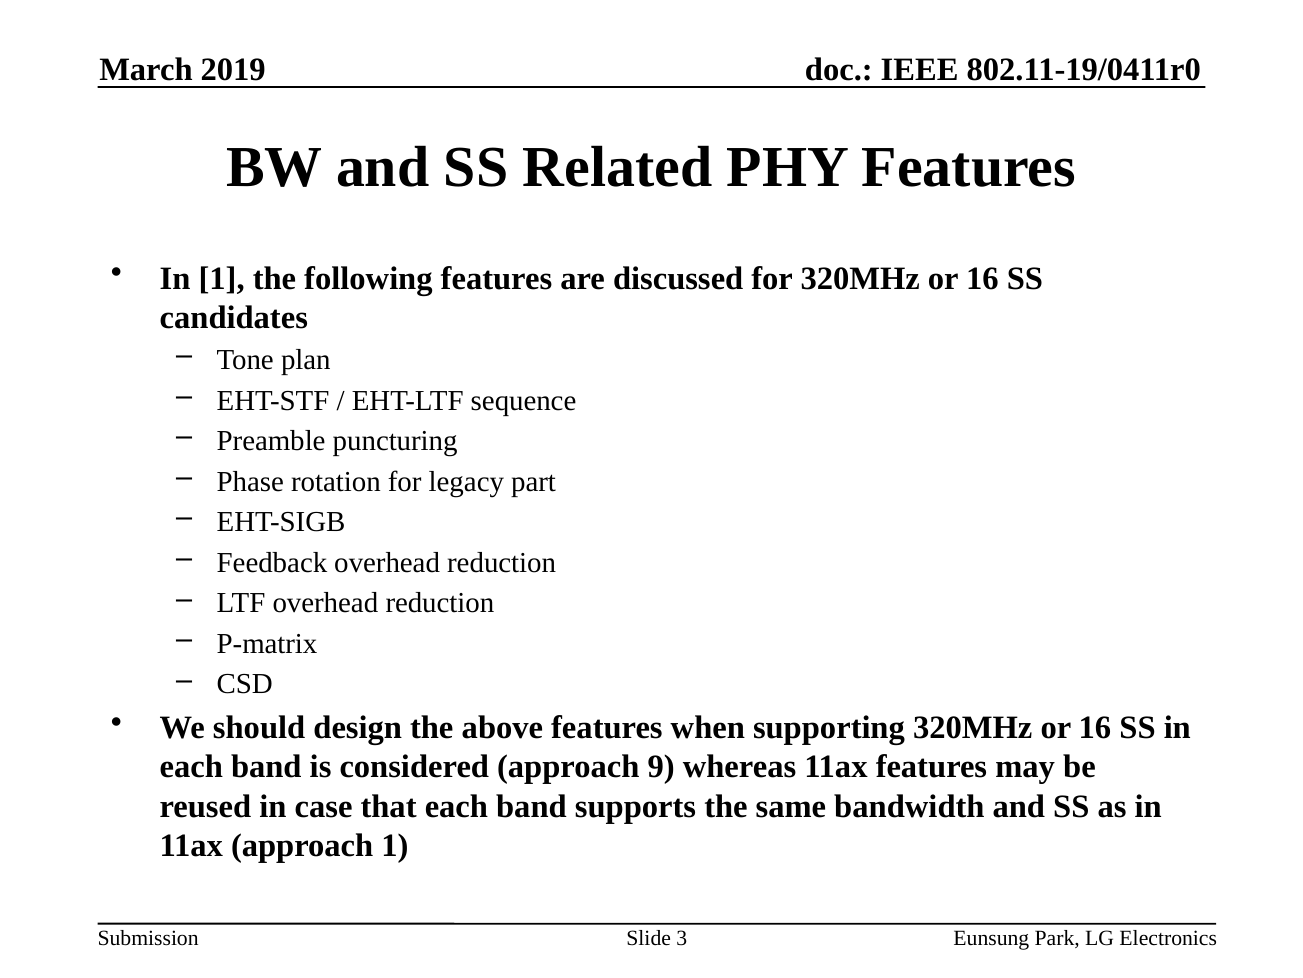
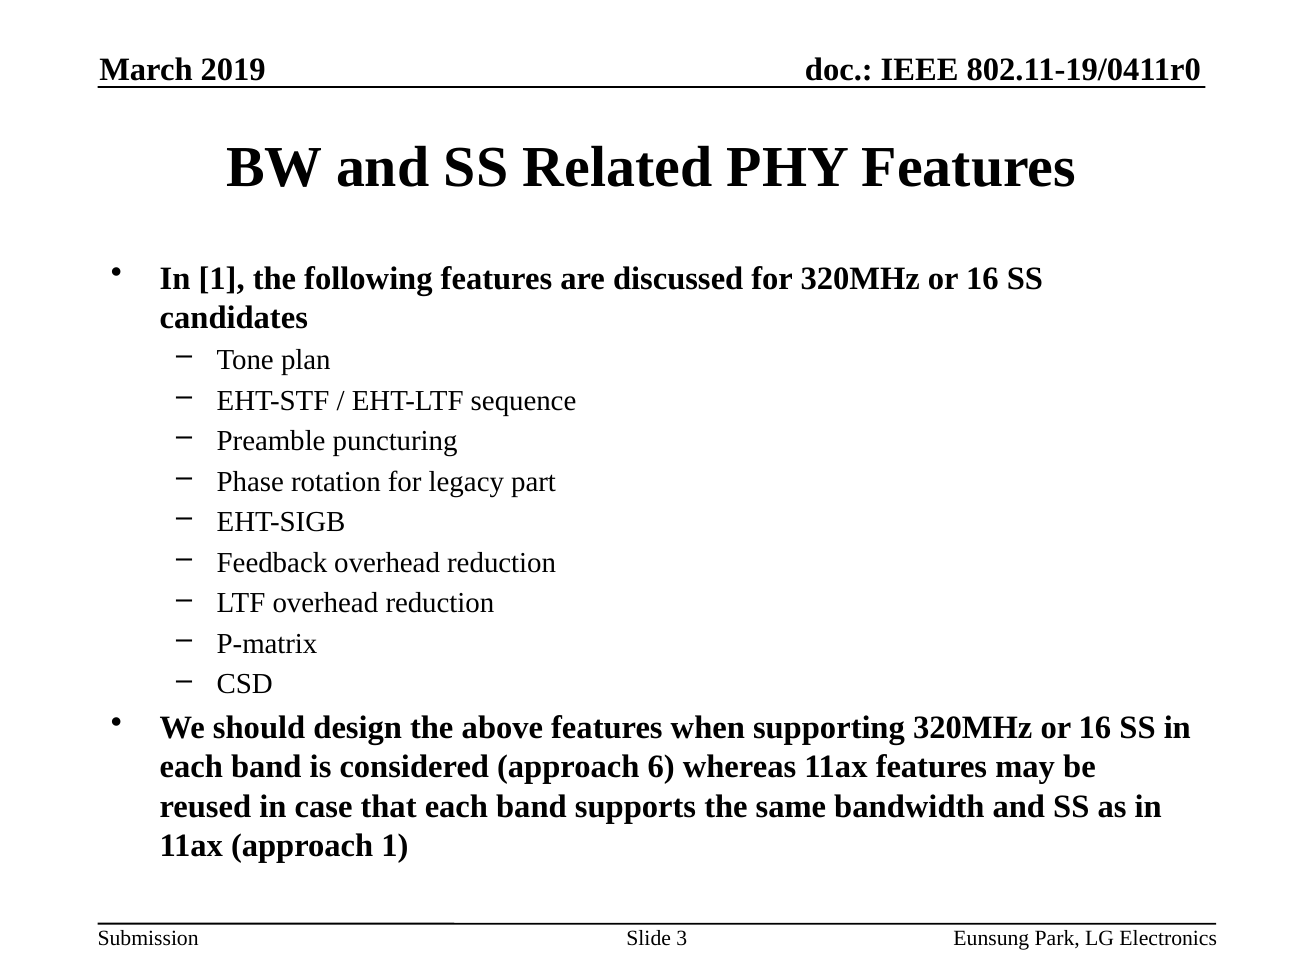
9: 9 -> 6 (661, 767)
